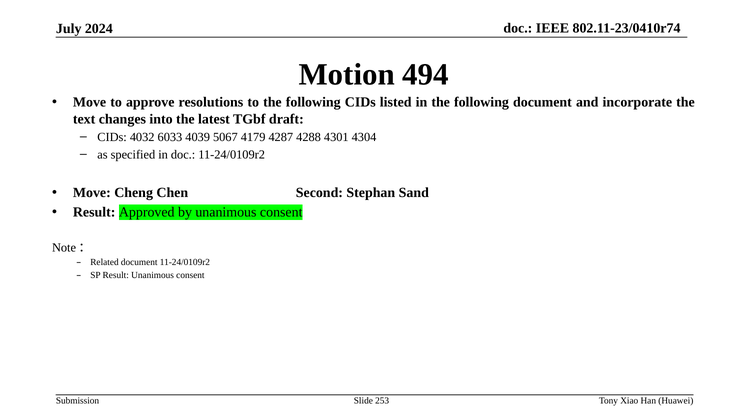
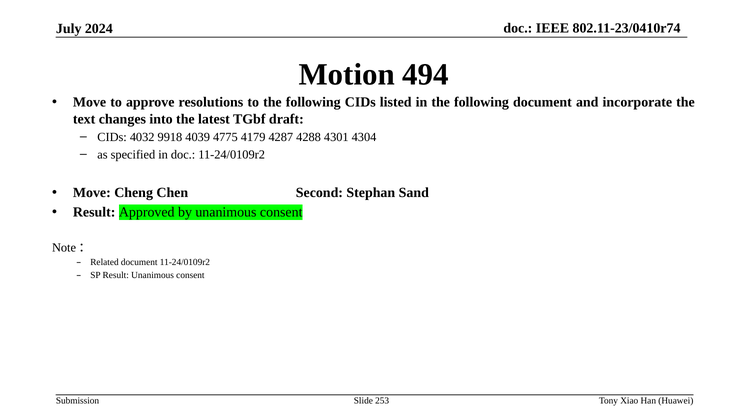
6033: 6033 -> 9918 (170, 137)
5067: 5067 -> 4775 (225, 137)
